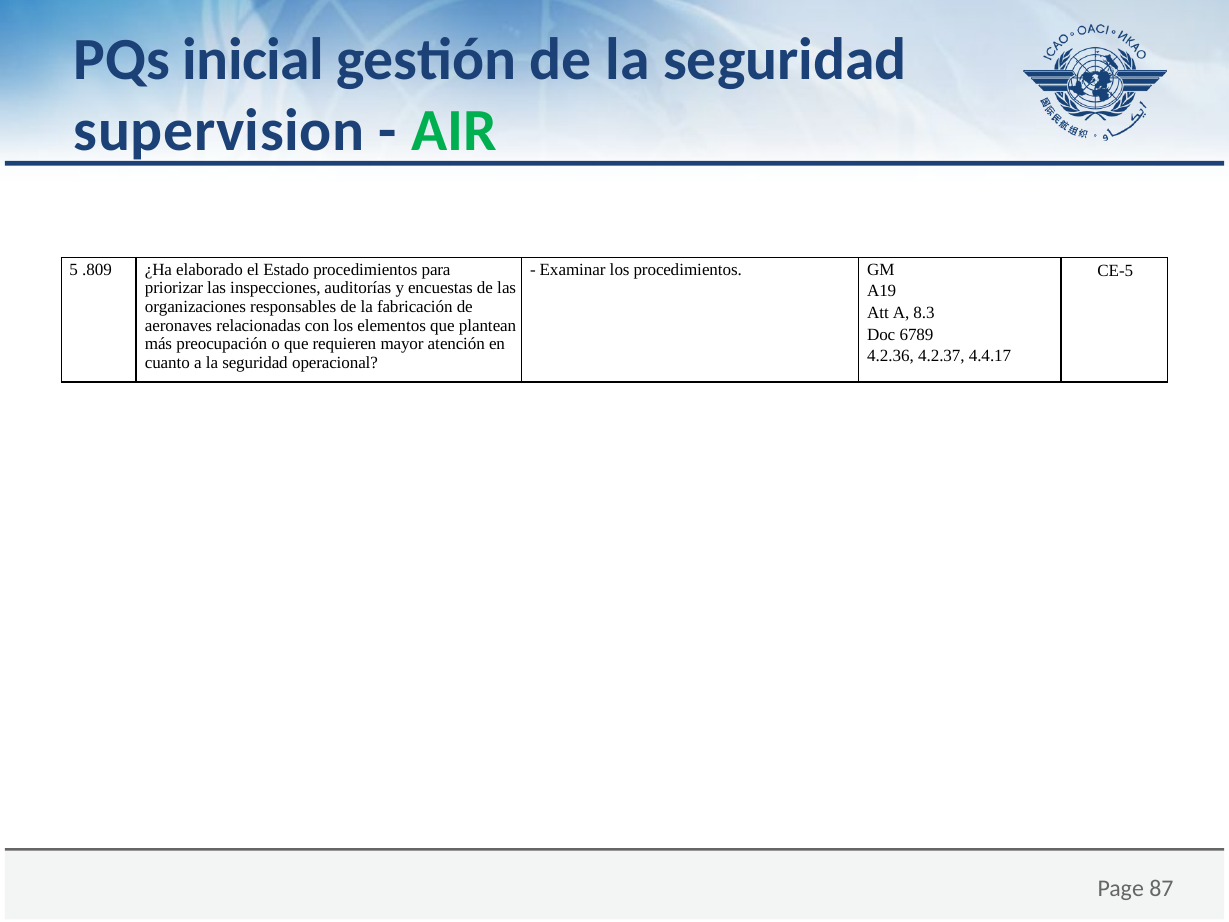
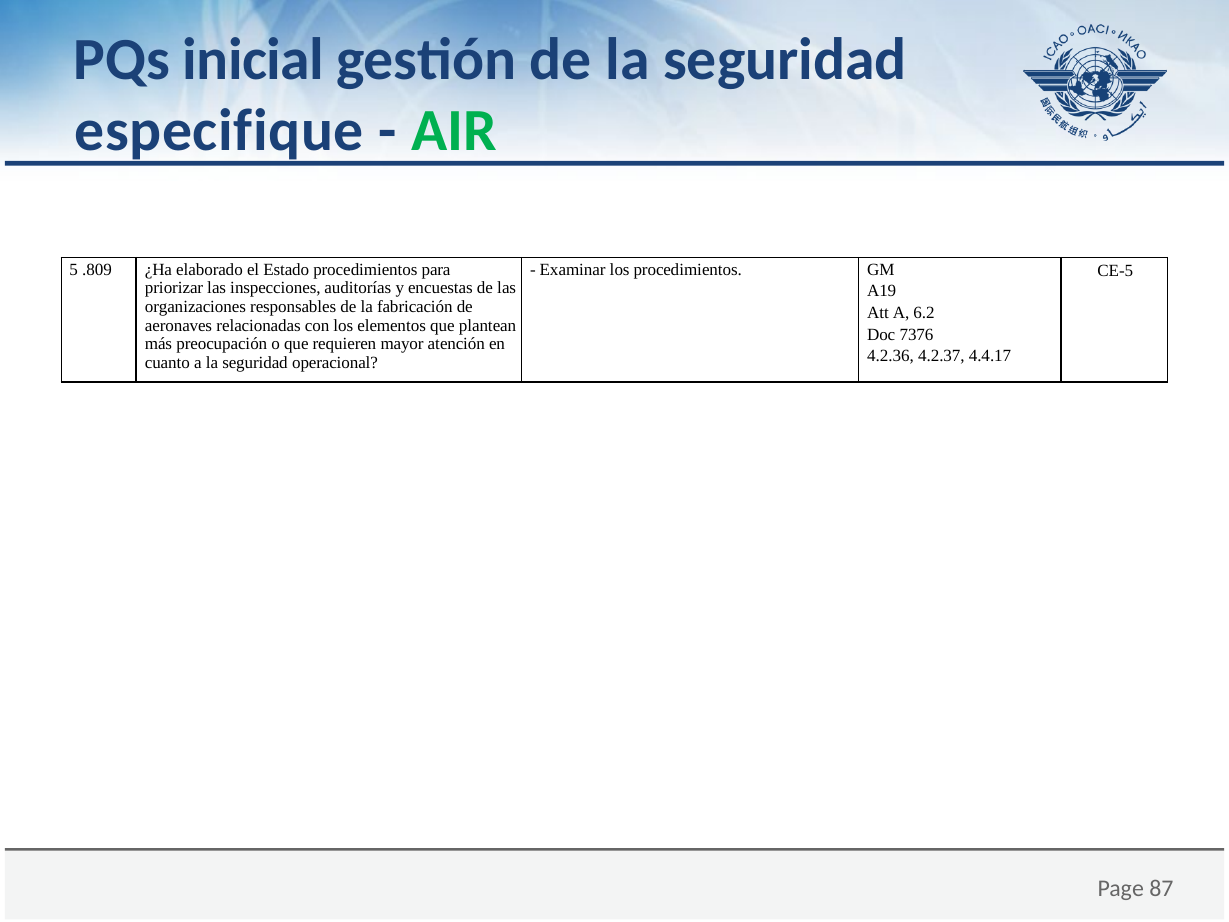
supervision: supervision -> especifique (219, 131)
8.3: 8.3 -> 6.2 (924, 313)
6789: 6789 -> 7376 (917, 334)
